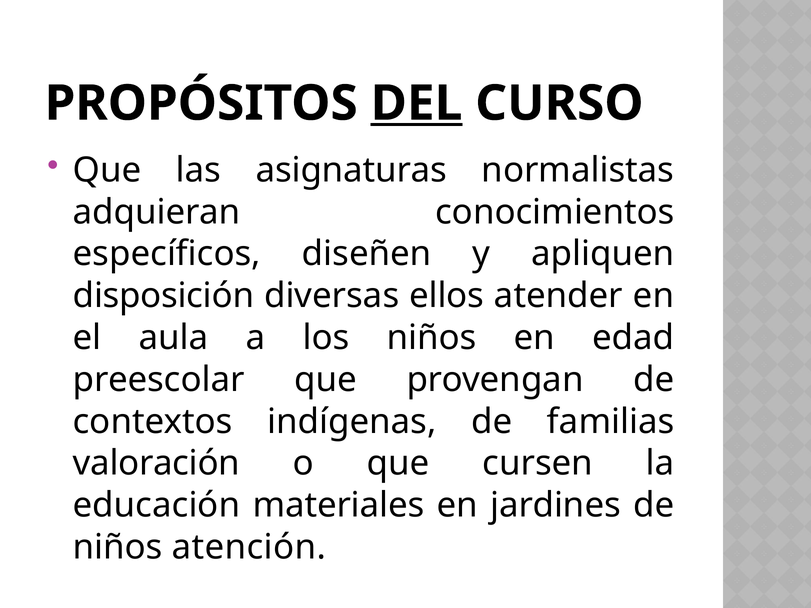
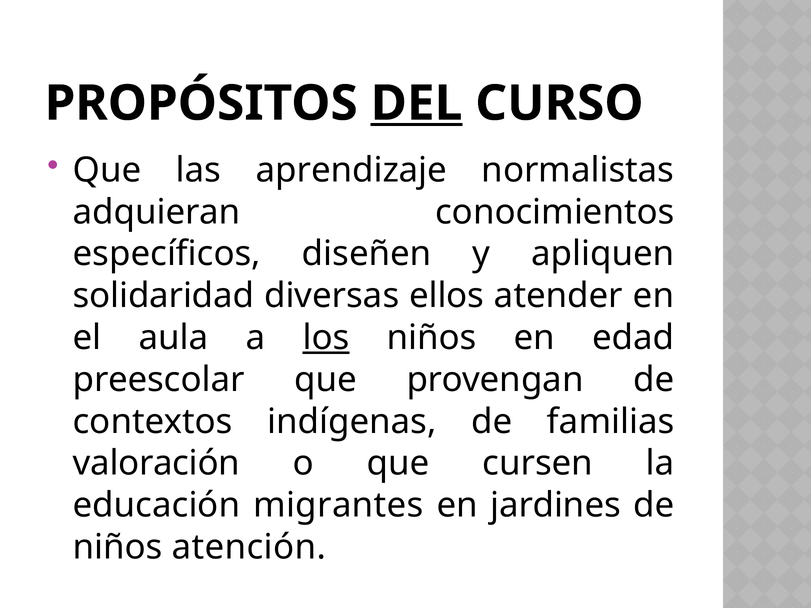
asignaturas: asignaturas -> aprendizaje (351, 170)
disposición: disposición -> solidaridad (163, 296)
los underline: none -> present (326, 338)
materiales: materiales -> migrantes (338, 506)
